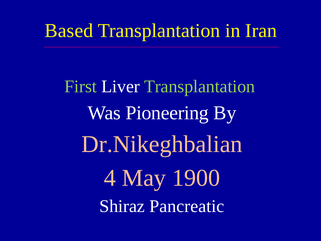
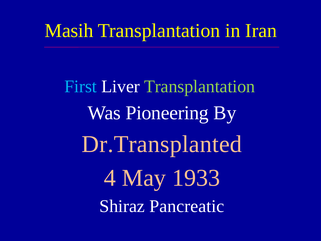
Based: Based -> Masih (69, 31)
First colour: light green -> light blue (81, 86)
Dr.Nikeghbalian: Dr.Nikeghbalian -> Dr.Transplanted (162, 144)
1900: 1900 -> 1933 (196, 178)
